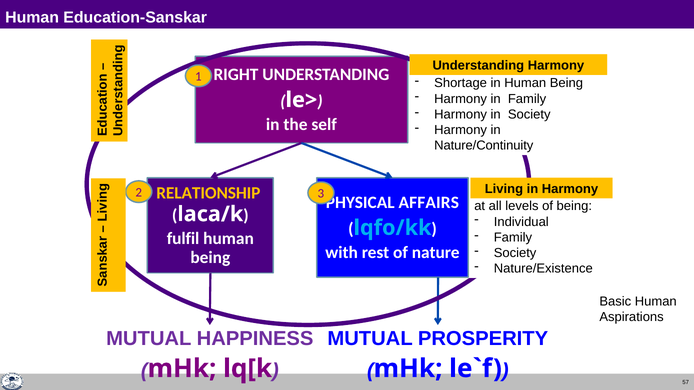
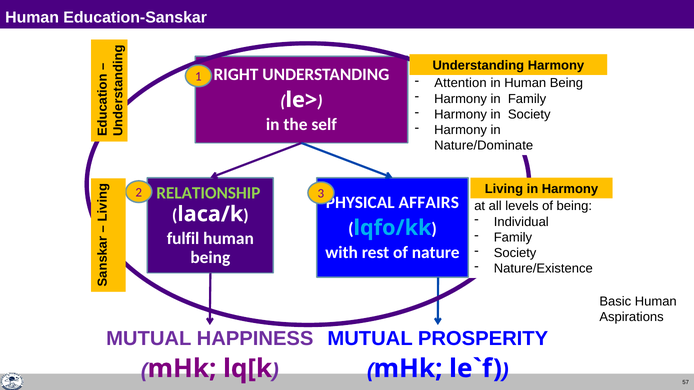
Shortage: Shortage -> Attention (461, 83)
Nature/Continuity: Nature/Continuity -> Nature/Dominate (484, 146)
RELATIONSHIP colour: yellow -> light green (208, 193)
